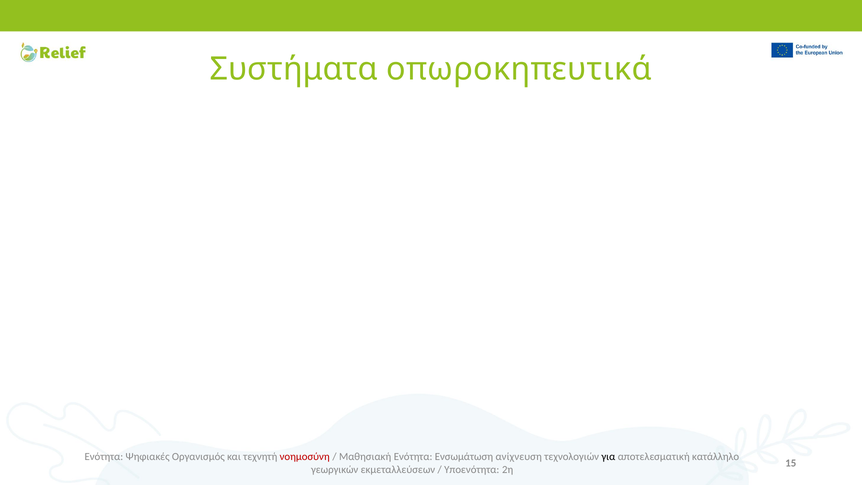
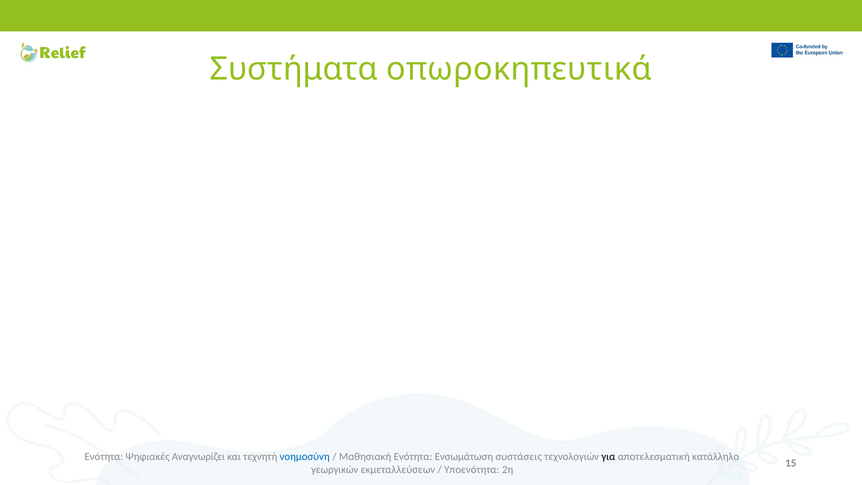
Οργανισμός: Οργανισμός -> Αναγνωρίζει (198, 457)
νοημοσύνη colour: red -> blue (305, 457)
ανίχνευση: ανίχνευση -> συστάσεις (519, 457)
